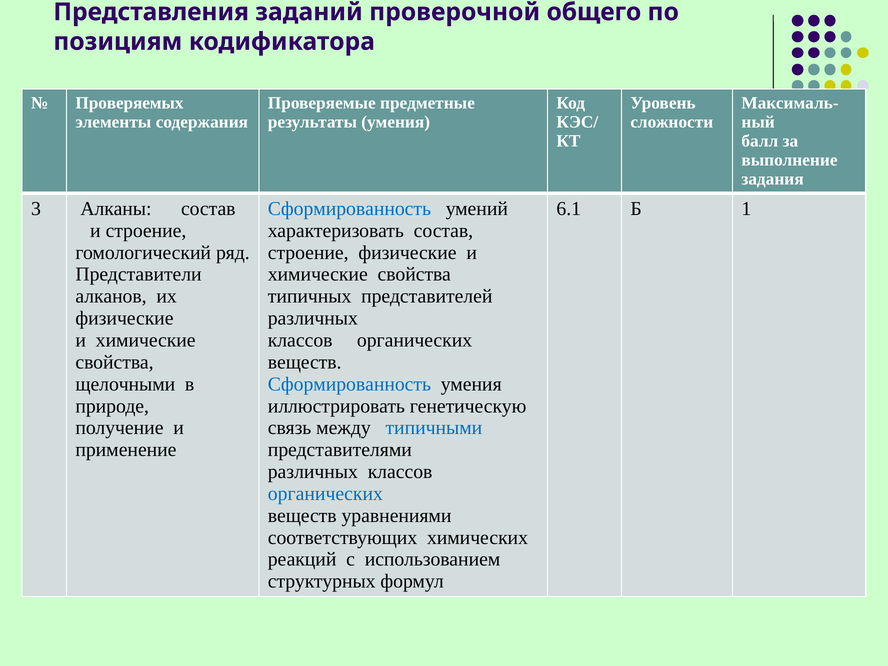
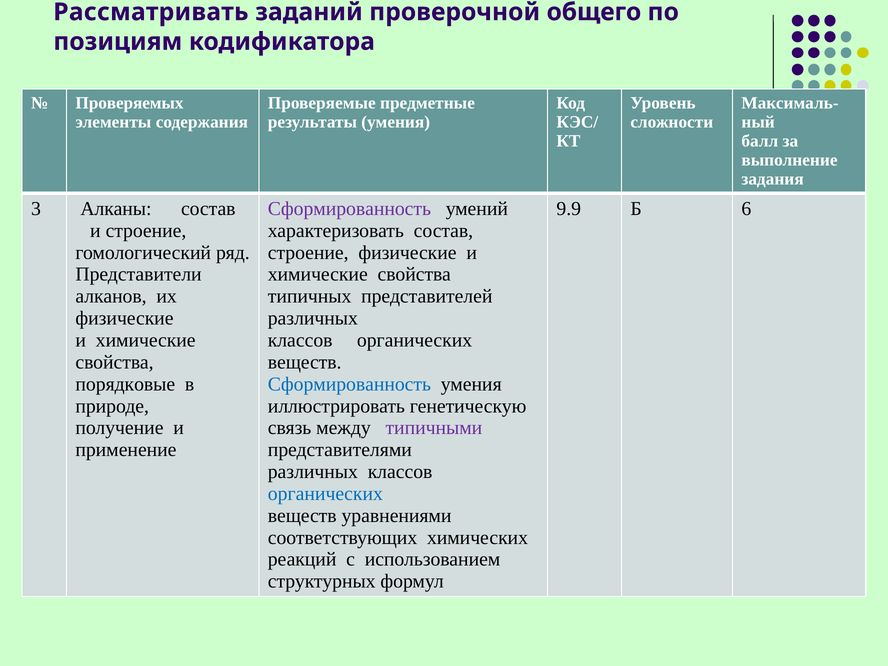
Представления: Представления -> Рассматривать (151, 12)
Сформированность colour: blue -> purple (349, 209)
6.1: 6.1 -> 9.9 (569, 209)
1: 1 -> 6 (746, 209)
щелочными: щелочными -> порядковые (125, 384)
типичными colour: blue -> purple (434, 428)
